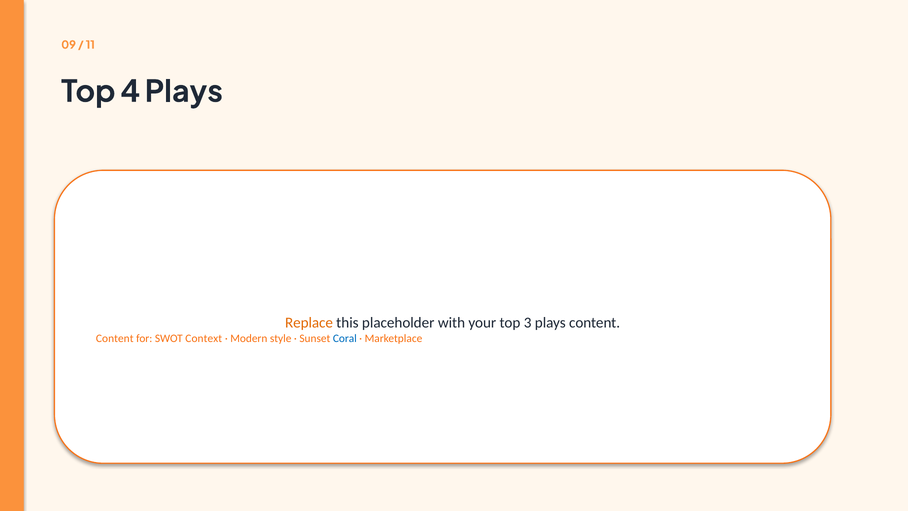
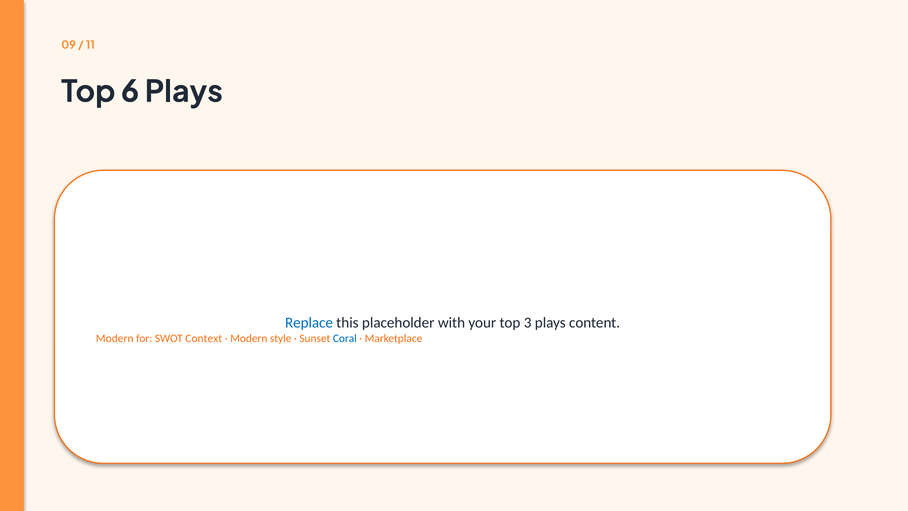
4: 4 -> 6 (130, 92)
Replace colour: orange -> blue (309, 323)
Content: Content -> Modern (115, 338)
